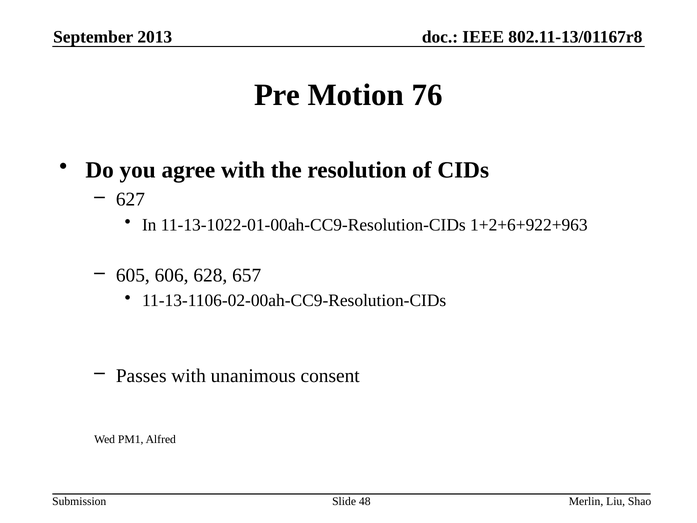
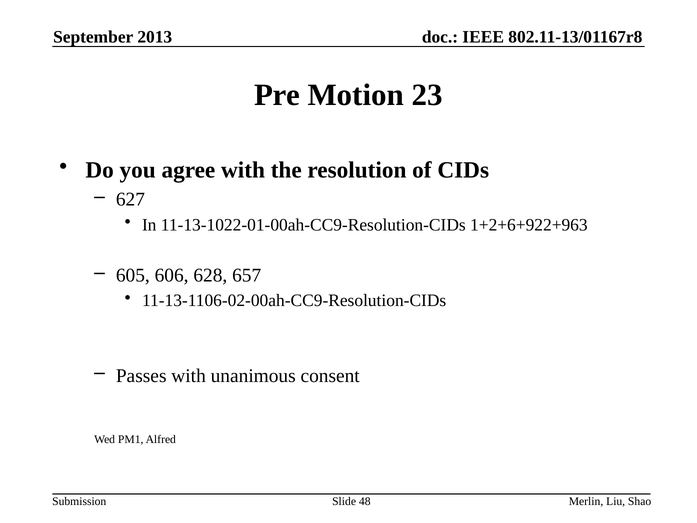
76: 76 -> 23 (427, 95)
